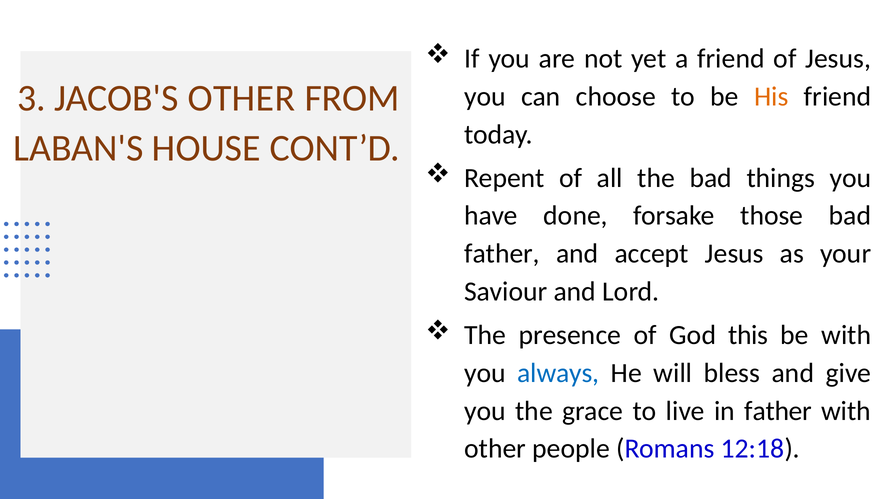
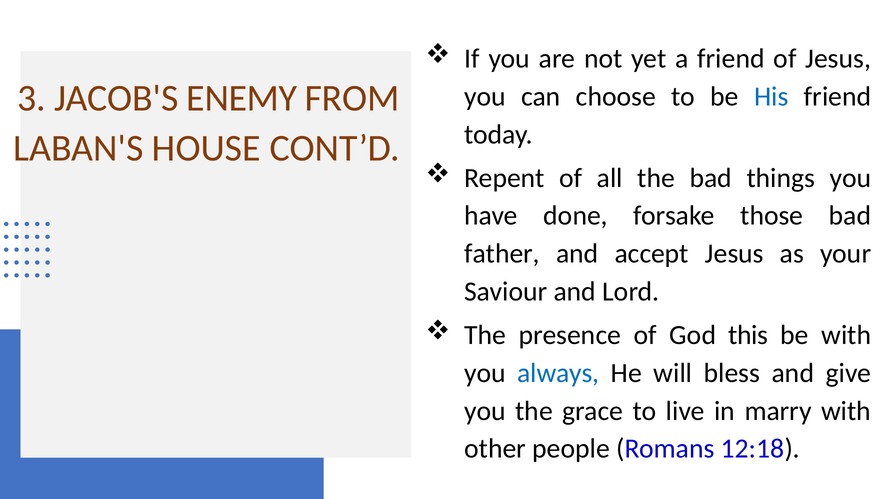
JACOB'S OTHER: OTHER -> ENEMY (242, 98)
His colour: orange -> blue (771, 97)
in father: father -> marry (778, 411)
